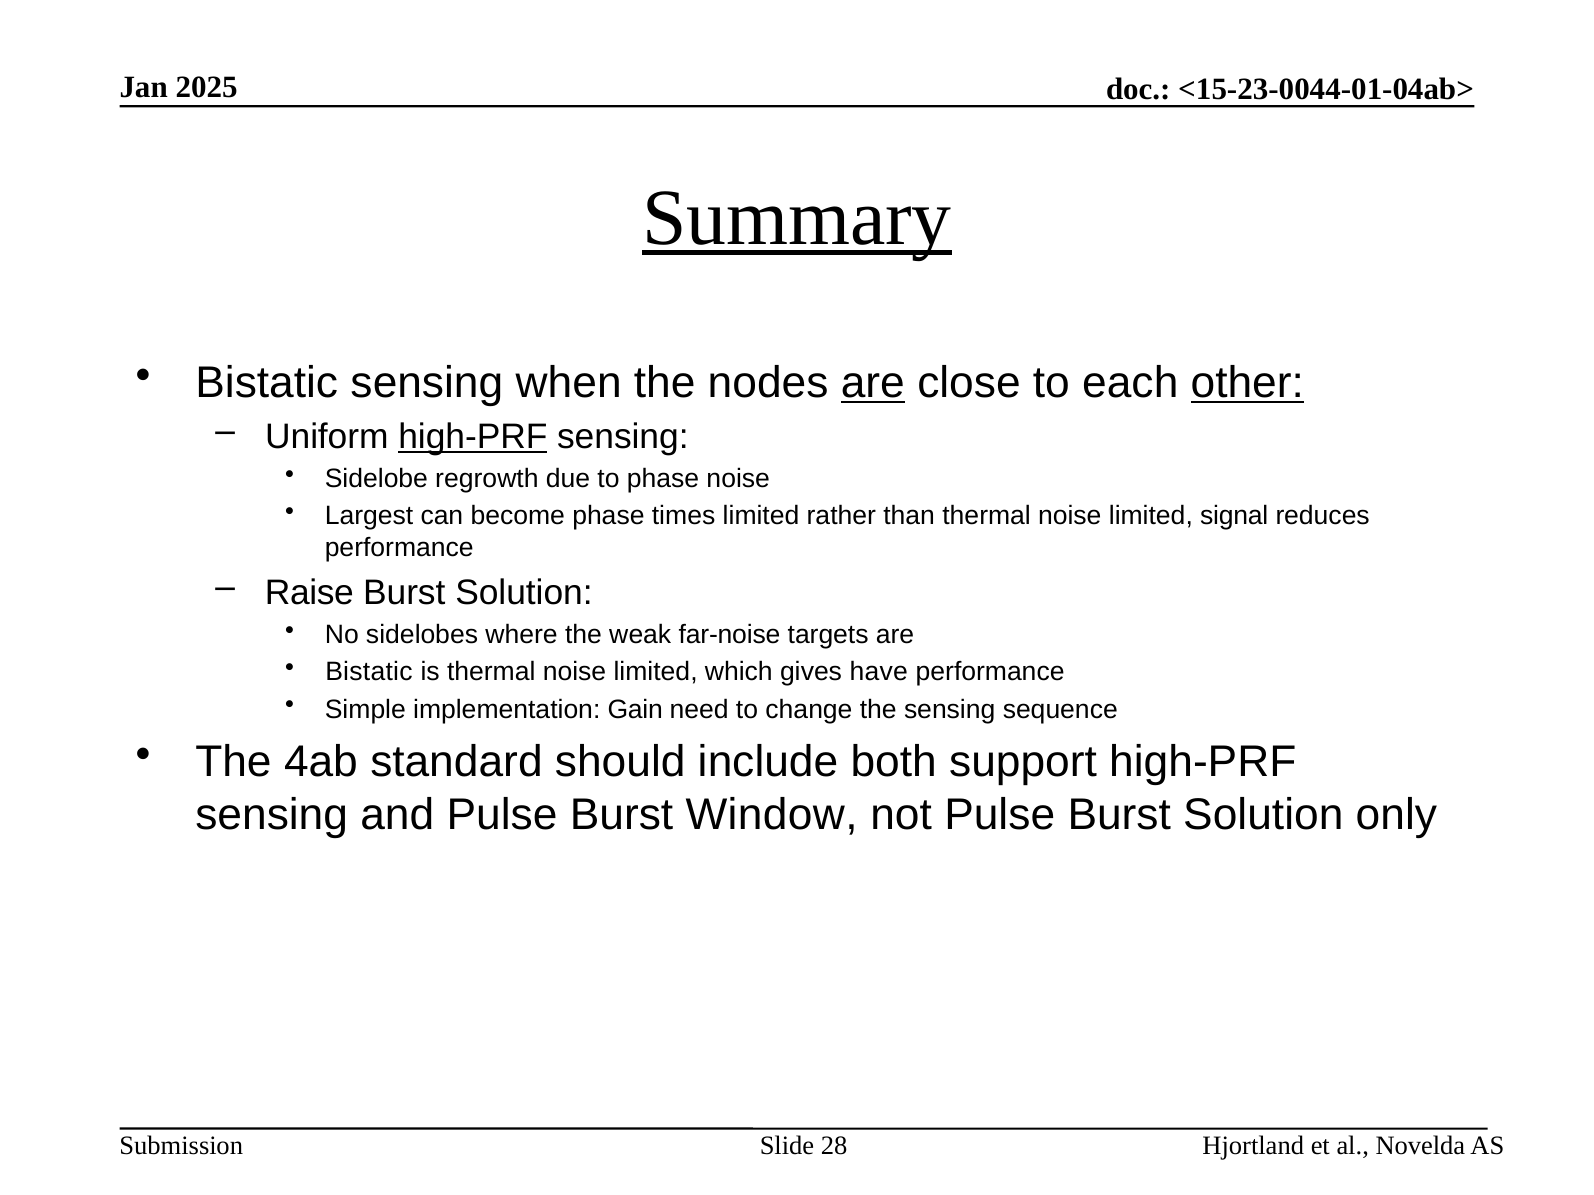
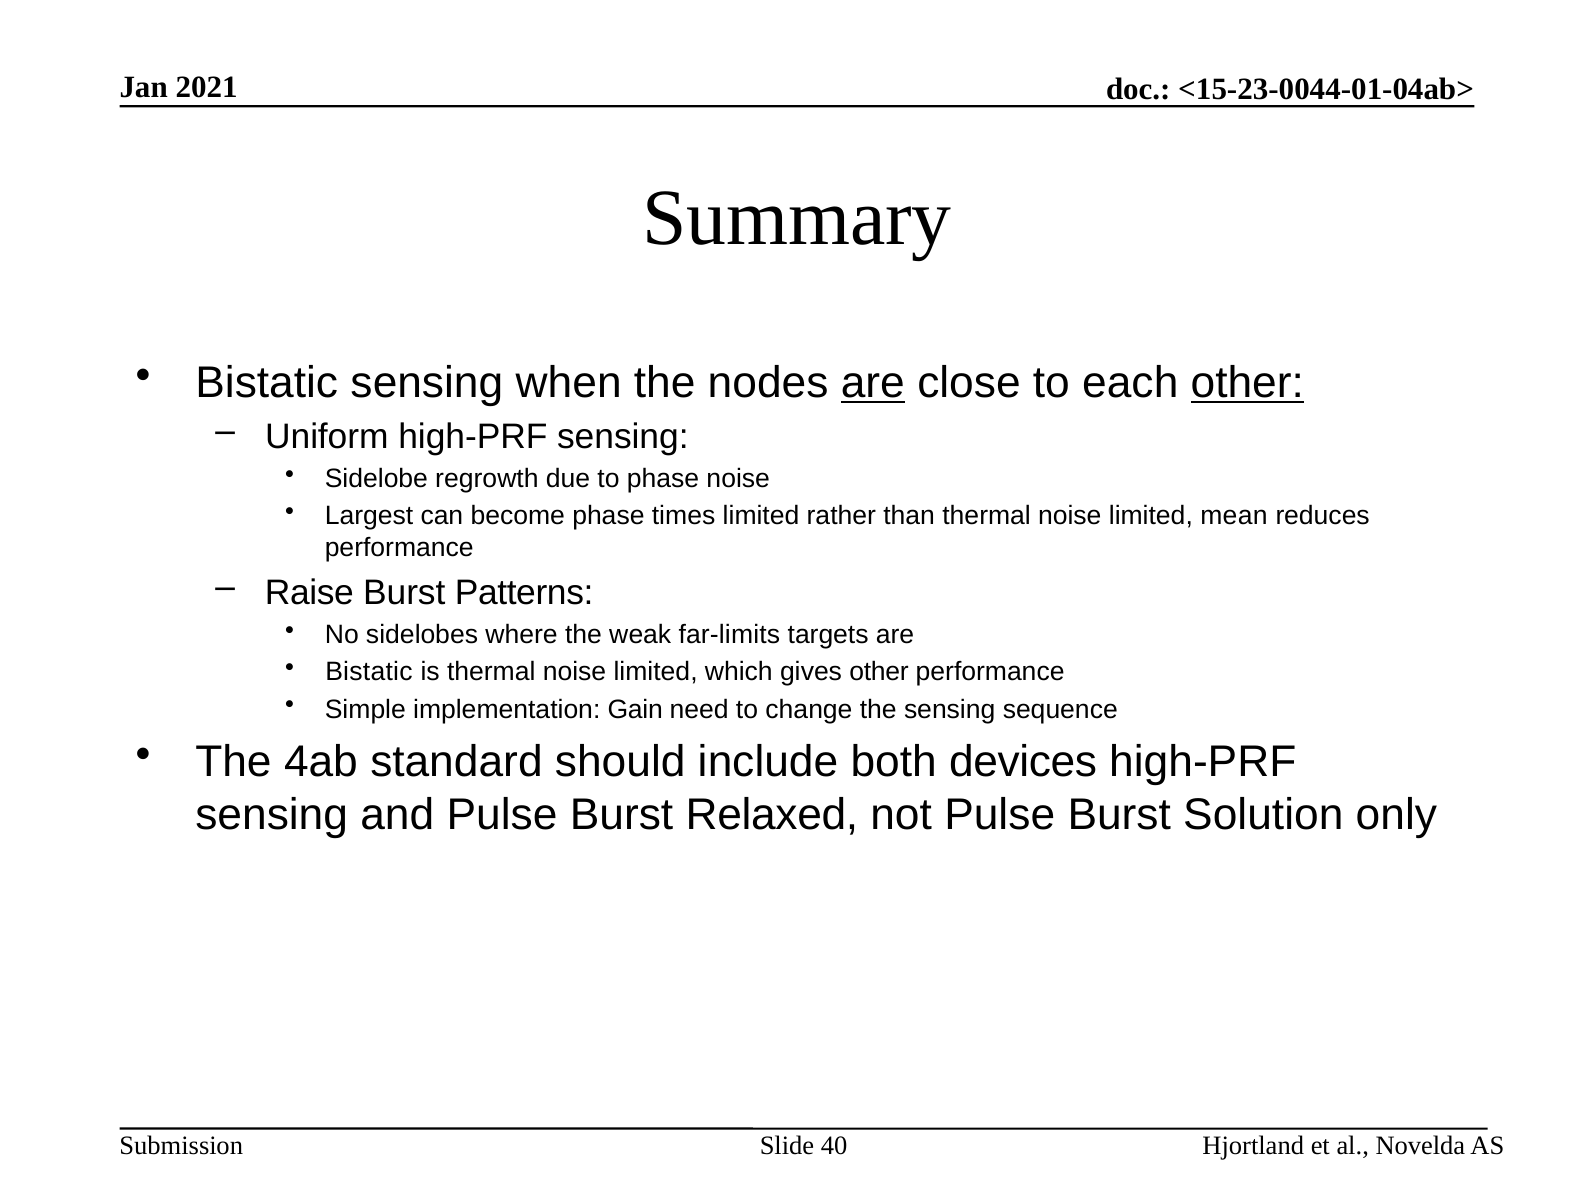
2025: 2025 -> 2021 (207, 87)
Summary underline: present -> none (797, 218)
high-PRF underline: present -> none (473, 437)
signal: signal -> mean (1234, 516)
Solution: Solution -> Patterns (524, 593)
far-noise: far-noise -> far-limits (729, 635)
gives have: have -> other (879, 672)
support: support -> devices (1023, 762)
Window: Window -> Relaxed (772, 815)
28: 28 -> 40 (834, 1147)
